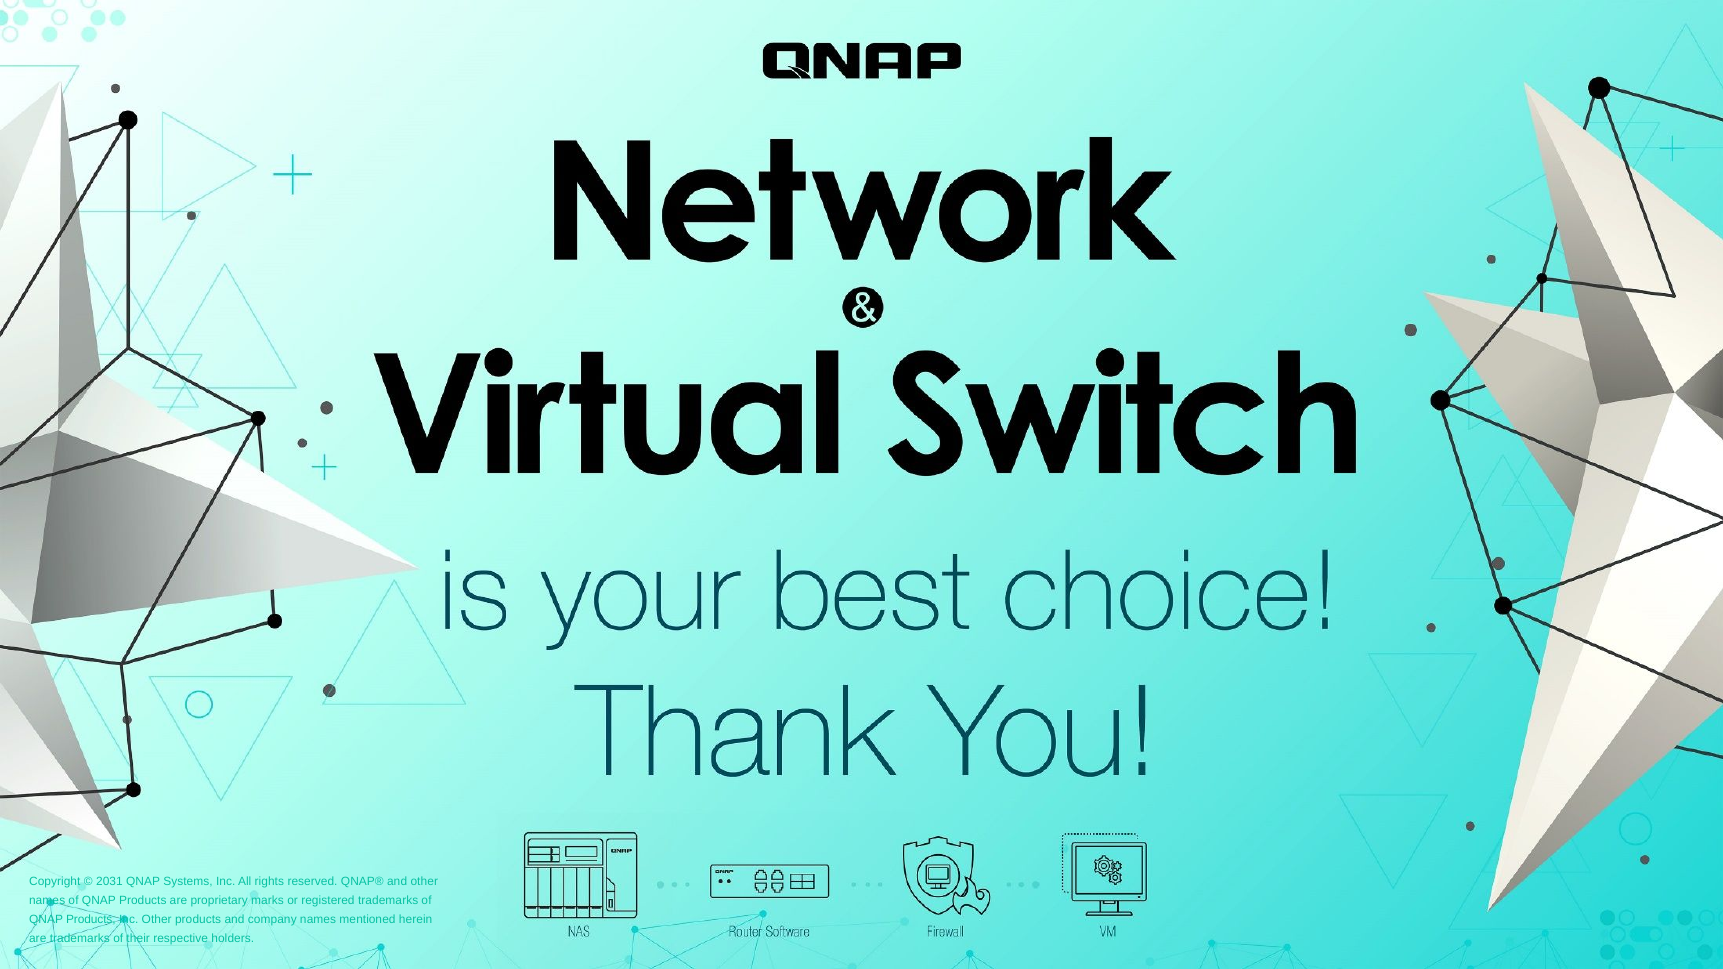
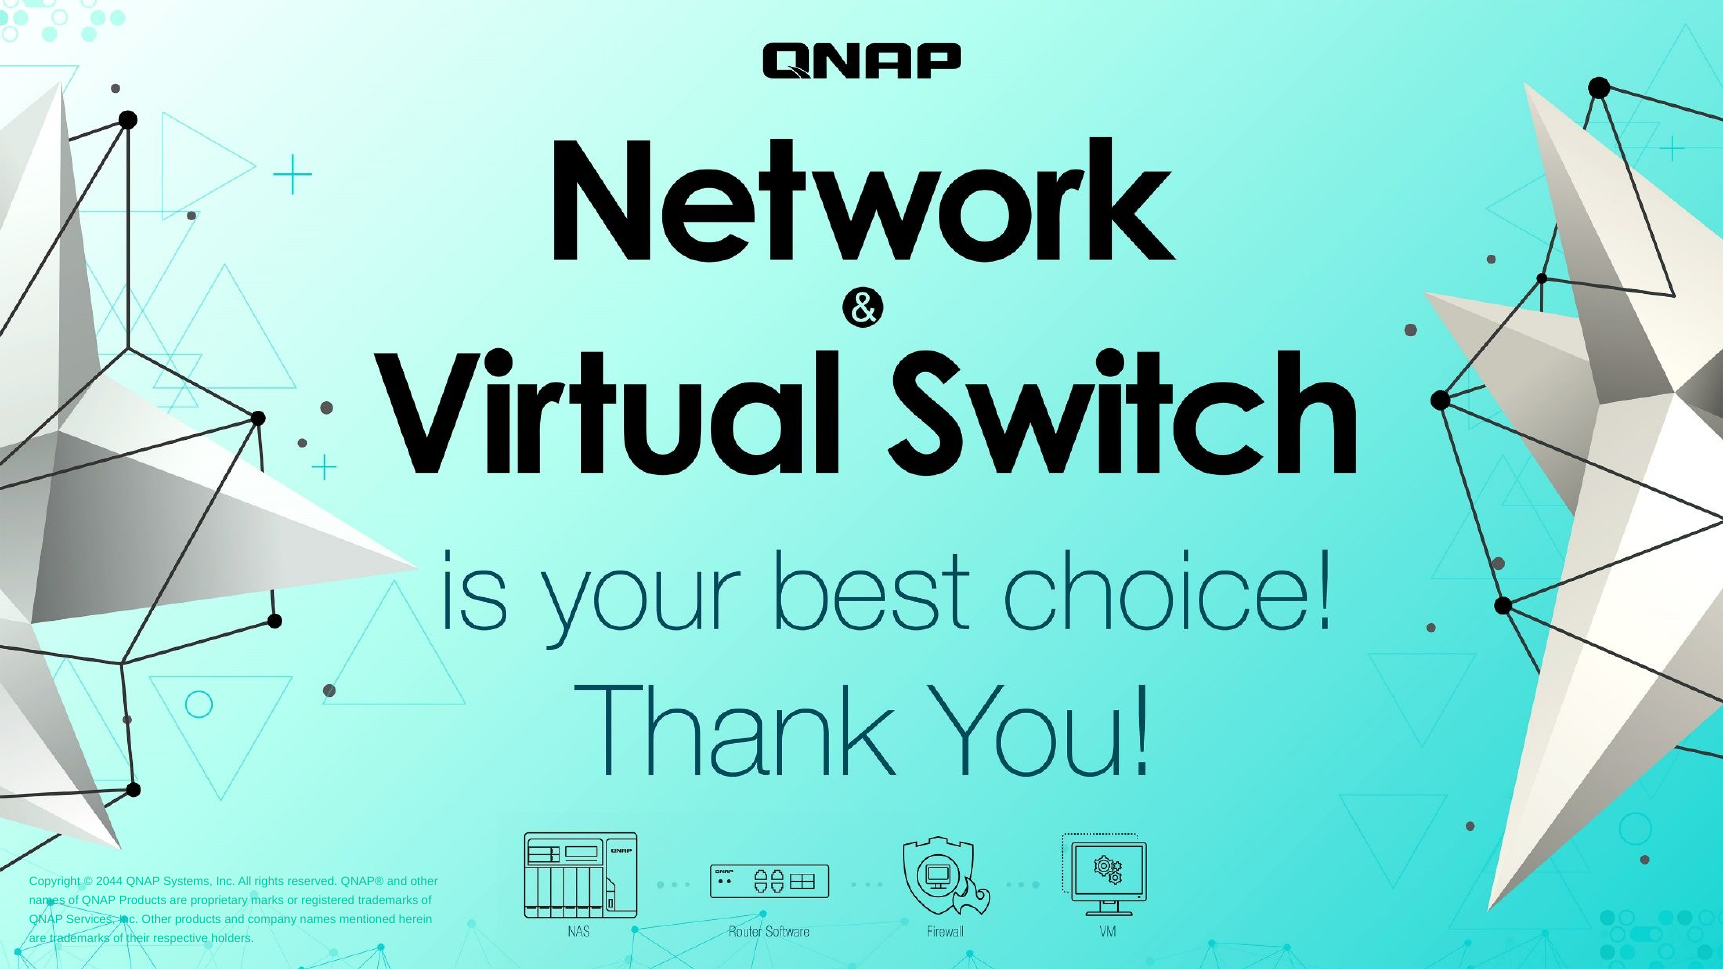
2031: 2031 -> 2044 (109, 882)
Products: Products -> Services (91, 920)
